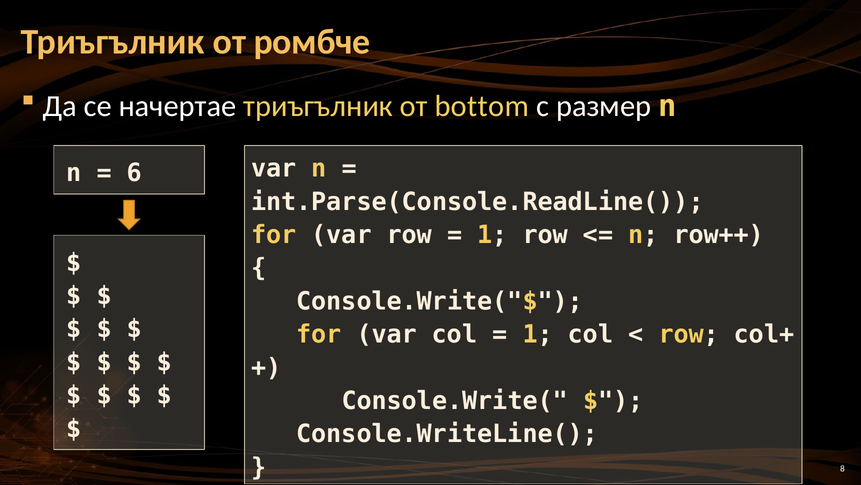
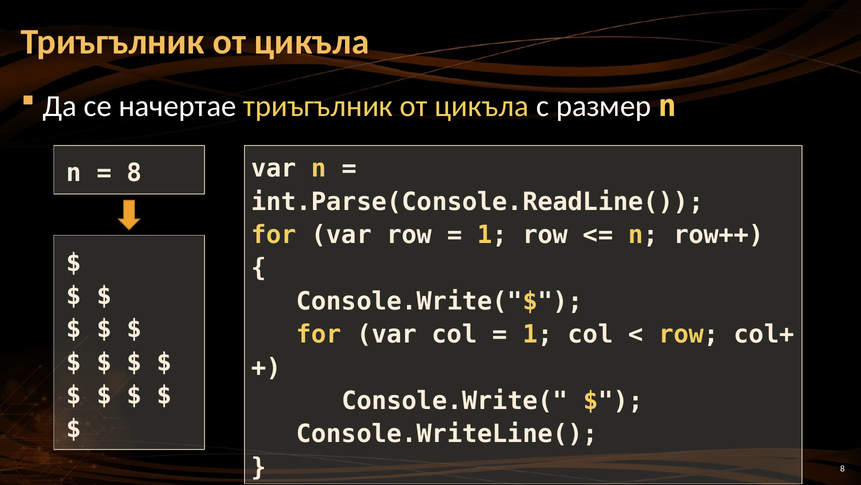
ромбче: ромбче -> цикъла (312, 42)
начертае триъгълник от bottom: bottom -> цикъла (482, 106)
6: 6 -> 8 (134, 173)
